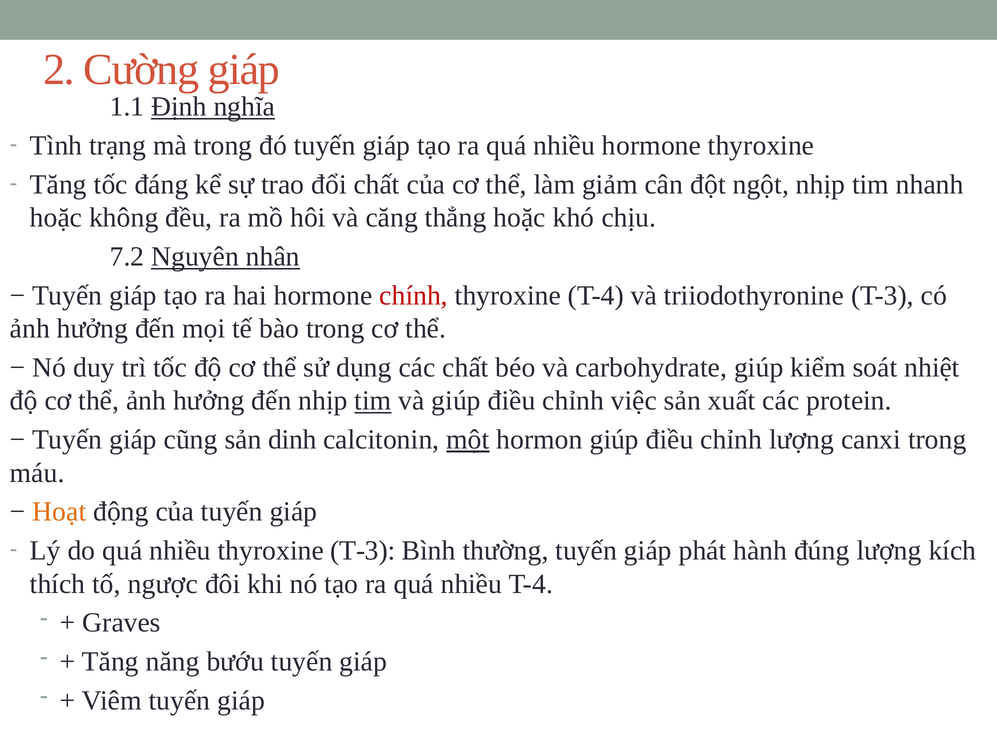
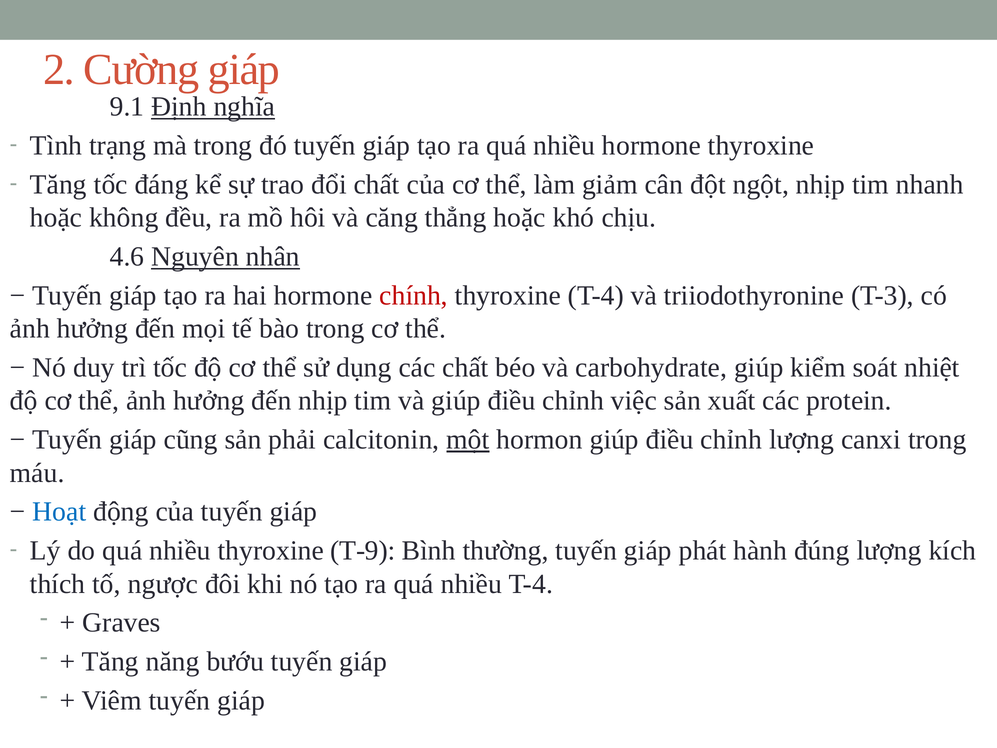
1.1: 1.1 -> 9.1 (127, 107)
7.2: 7.2 -> 4.6 (127, 256)
tim underline: present -> none (373, 401)
dinh: dinh -> phải (292, 439)
Hoạt colour: orange -> blue (59, 512)
thyroxine T-3: T-3 -> T-9 (363, 550)
